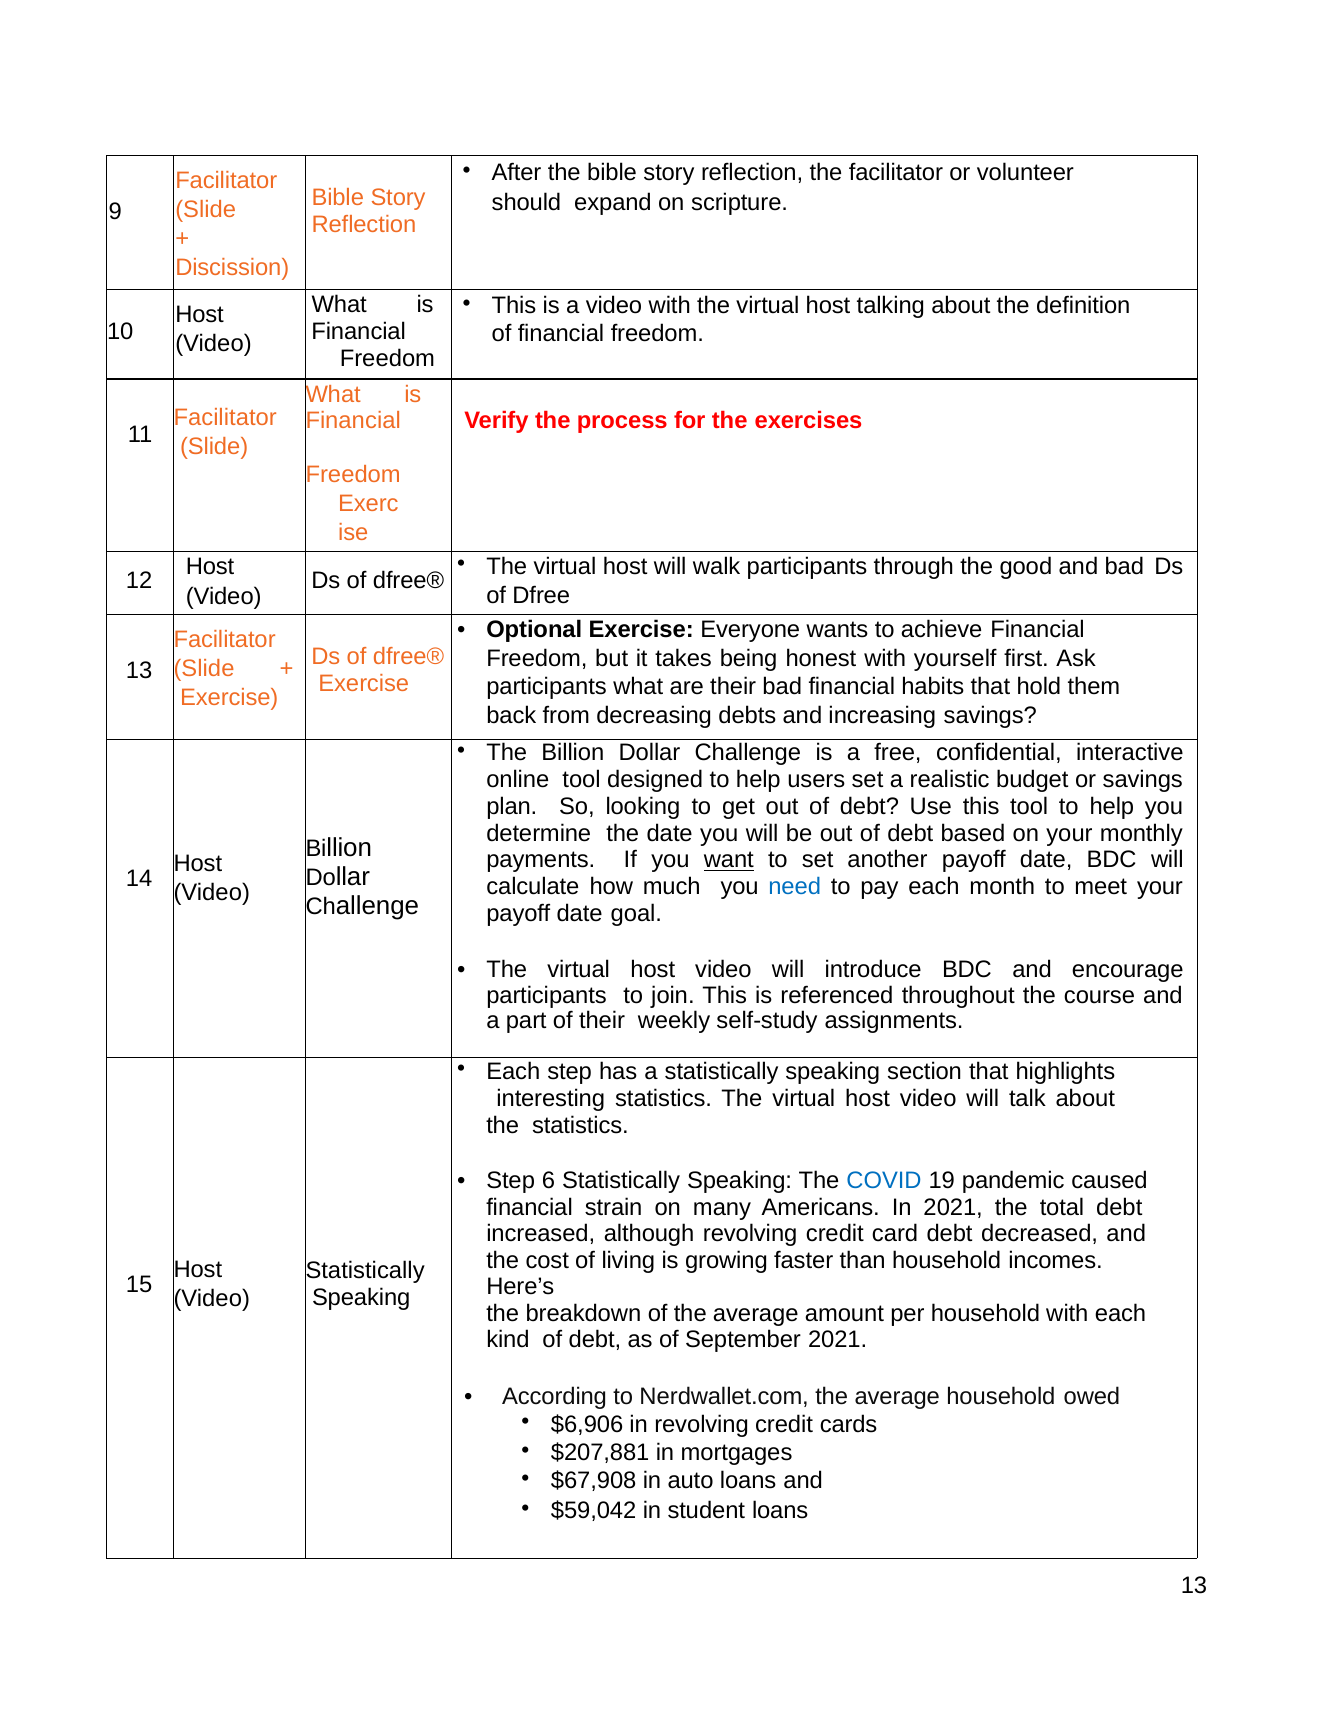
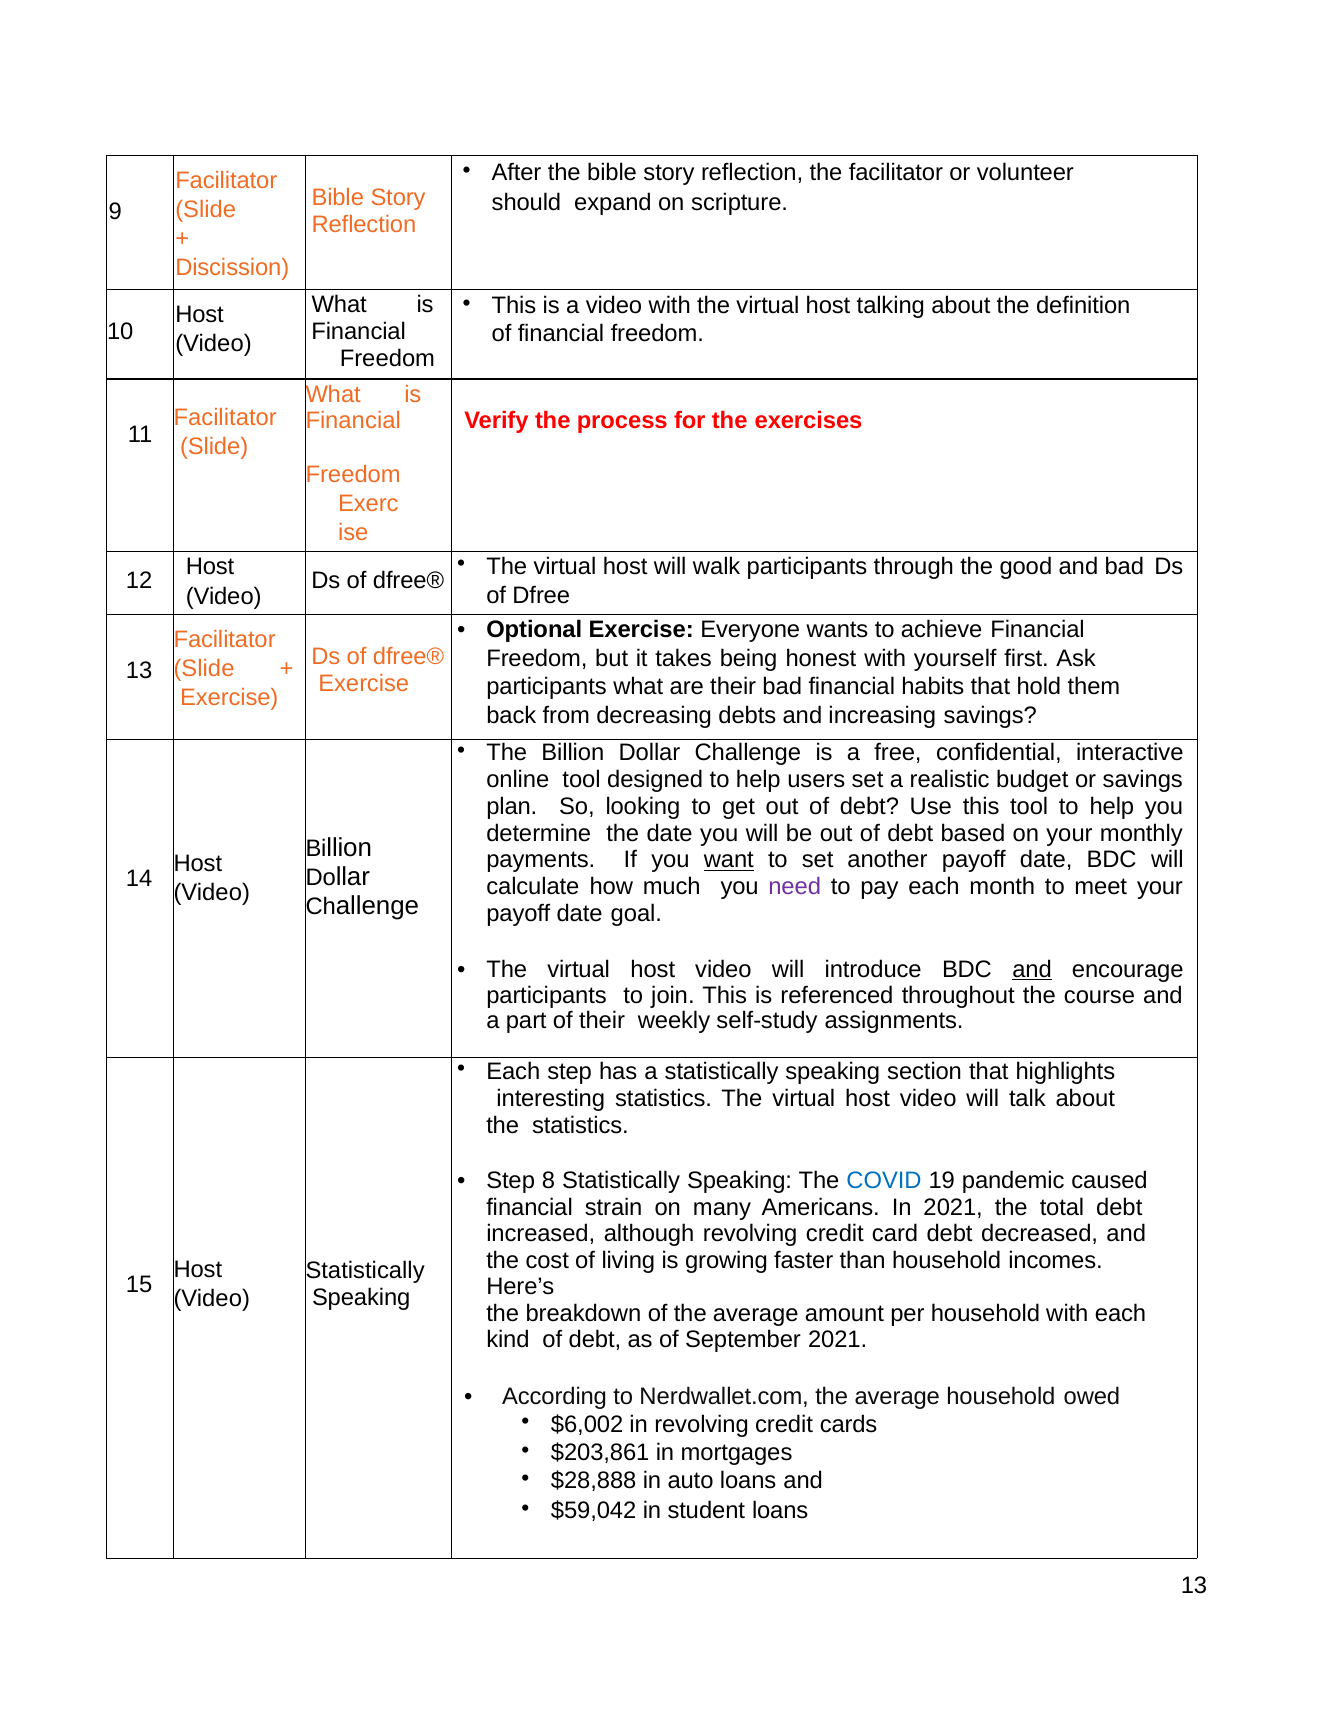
need colour: blue -> purple (795, 887)
and underline: none -> present (1032, 969)
6: 6 -> 8 (548, 1180)
$6,906: $6,906 -> $6,002 (587, 1424)
$207,881: $207,881 -> $203,861 (600, 1452)
$67,908: $67,908 -> $28,888 (594, 1480)
